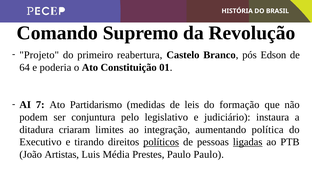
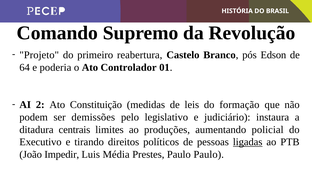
Constituição: Constituição -> Controlador (129, 68)
7: 7 -> 2 (40, 105)
Partidarismo: Partidarismo -> Constituição (96, 105)
conjuntura: conjuntura -> demissões (93, 118)
criaram: criaram -> centrais (74, 130)
integração: integração -> produções (167, 130)
política: política -> policial (268, 130)
políticos underline: present -> none (161, 142)
Artistas: Artistas -> Impedir (62, 155)
